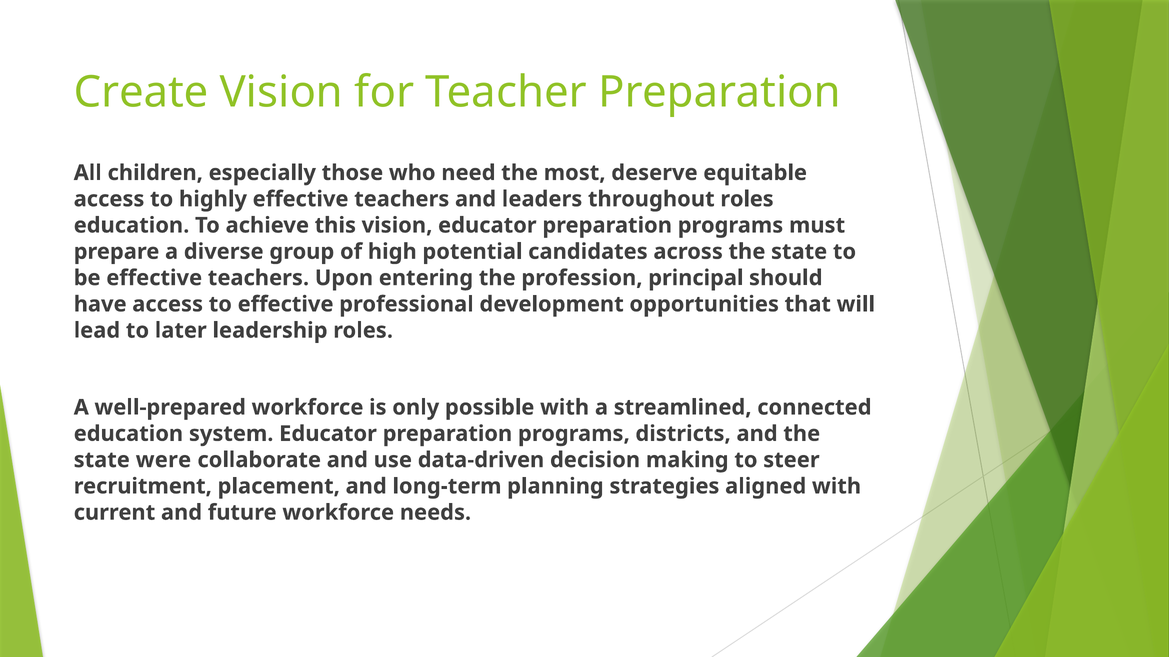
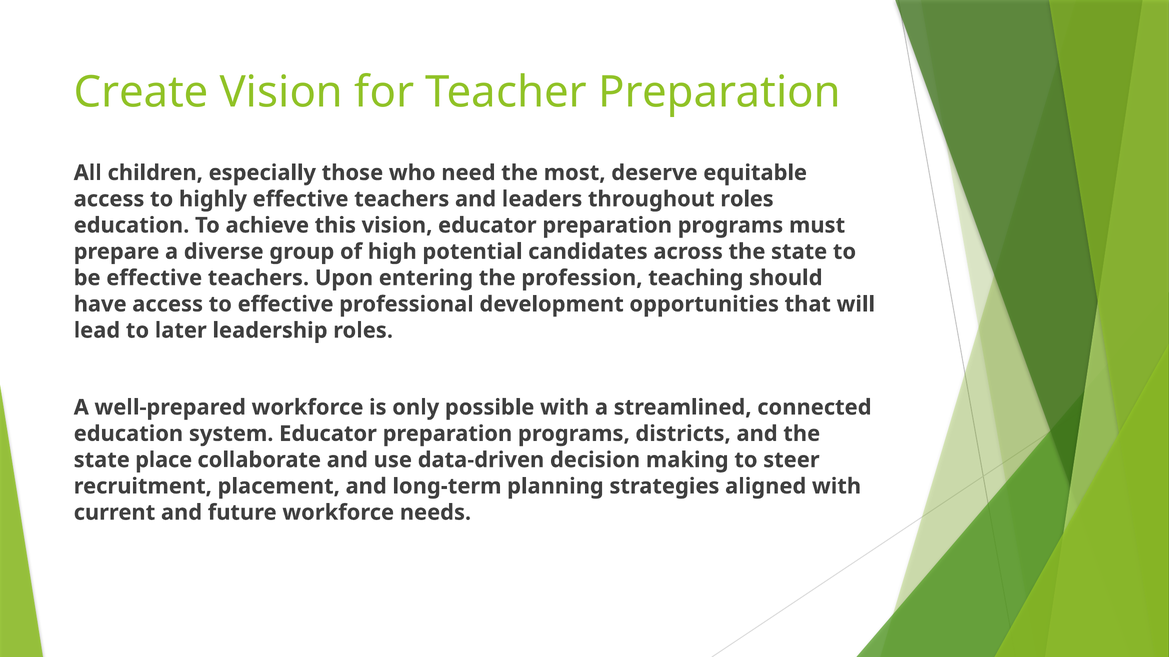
principal: principal -> teaching (696, 278)
were: were -> place (164, 460)
